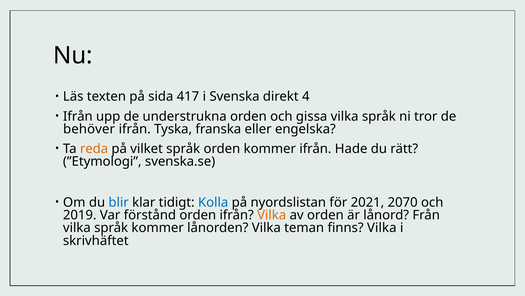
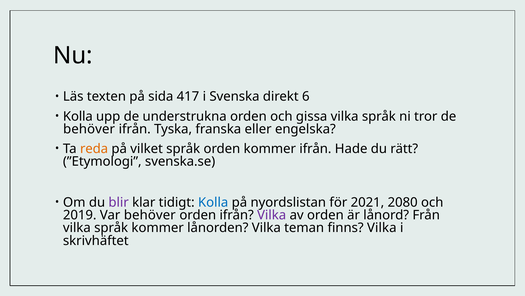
4: 4 -> 6 (306, 96)
Ifrån: Ifrån -> Kolla (78, 116)
blir colour: blue -> purple (119, 202)
2070: 2070 -> 2080 (403, 202)
Var förstånd: förstånd -> behöver (150, 215)
Vilka colour: orange -> purple (272, 215)
